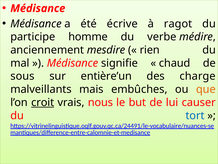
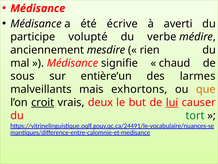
ragot: ragot -> averti (178, 24)
homme: homme -> volupté (88, 37)
charge: charge -> larmes (198, 76)
embûches: embûches -> exhortons (139, 89)
nous: nous -> deux (100, 102)
lui underline: none -> present (172, 102)
tort colour: blue -> green (195, 115)
